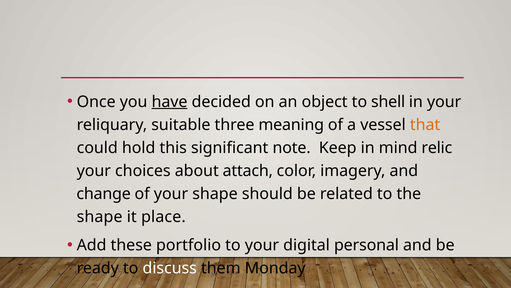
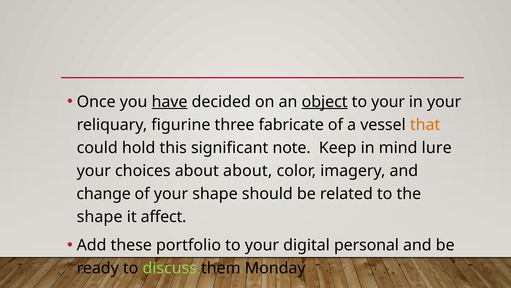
object underline: none -> present (325, 102)
shell: shell -> your (388, 102)
suitable: suitable -> figurine (181, 125)
meaning: meaning -> fabricate (291, 125)
relic: relic -> lure (437, 148)
about attach: attach -> about (248, 171)
place: place -> affect (164, 217)
discuss colour: white -> light green (170, 268)
